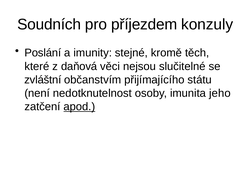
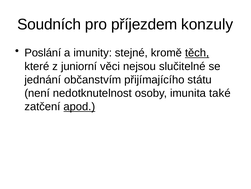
těch underline: none -> present (197, 53)
daňová: daňová -> juniorní (79, 66)
zvláštní: zvláštní -> jednání (43, 79)
jeho: jeho -> také (220, 93)
